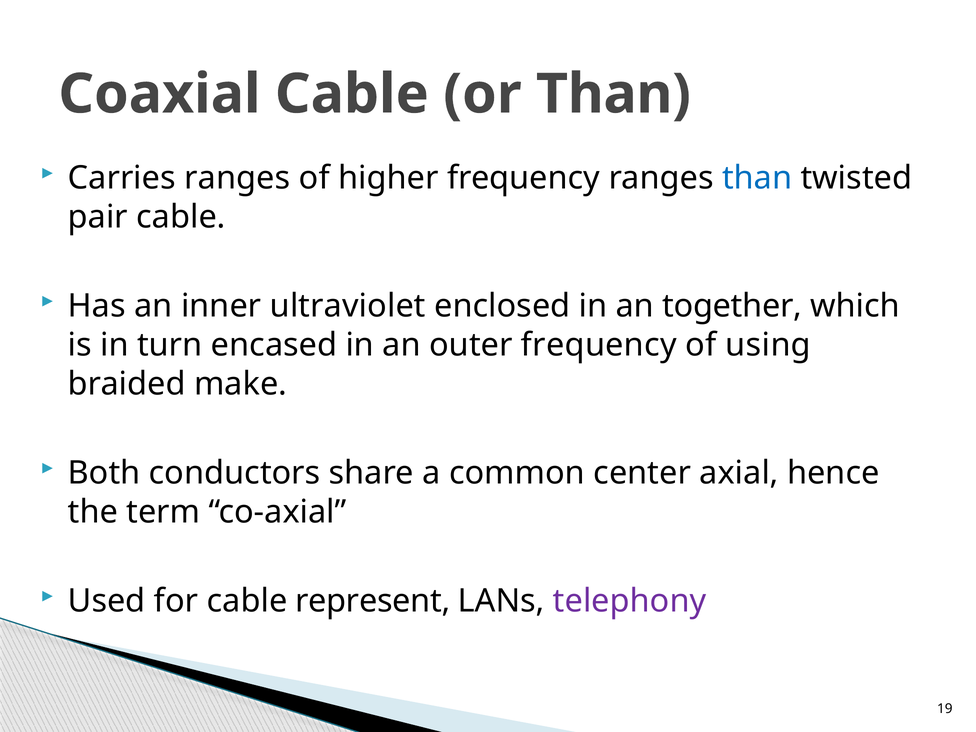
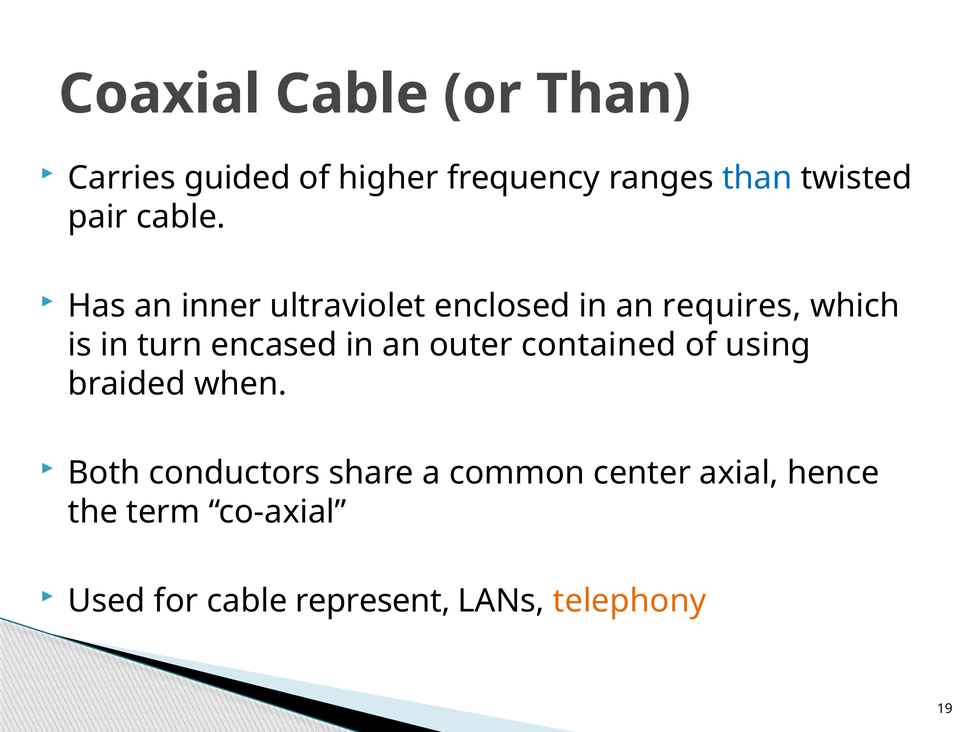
Carries ranges: ranges -> guided (237, 178)
together: together -> requires (732, 306)
outer frequency: frequency -> contained (599, 345)
make: make -> when (241, 384)
telephony colour: purple -> orange (630, 601)
